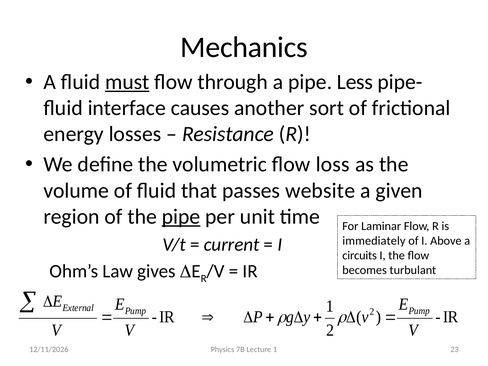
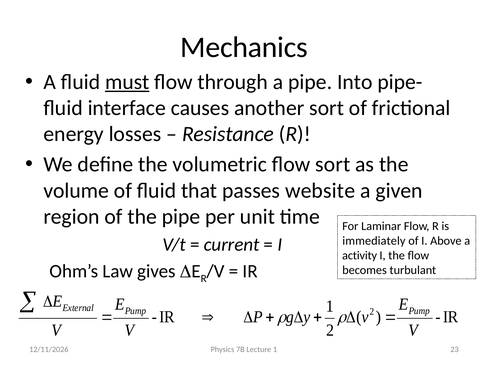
Less: Less -> Into (355, 82)
flow loss: loss -> sort (333, 164)
pipe underline: present -> none (181, 217)
circuits: circuits -> activity (360, 255)
